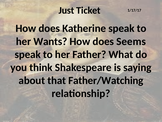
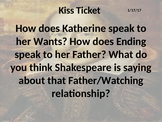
Just: Just -> Kiss (66, 10)
Seems: Seems -> Ending (131, 41)
